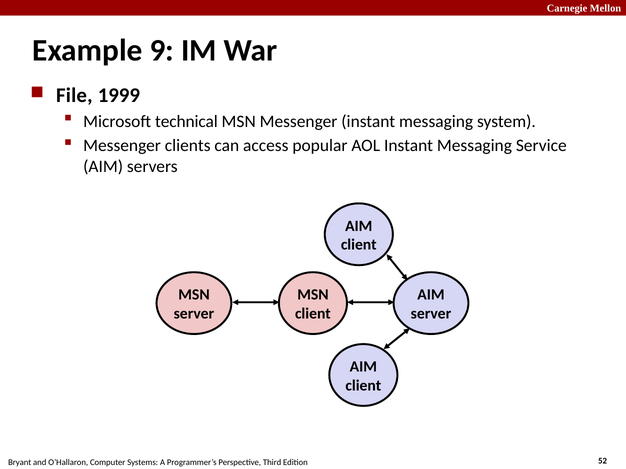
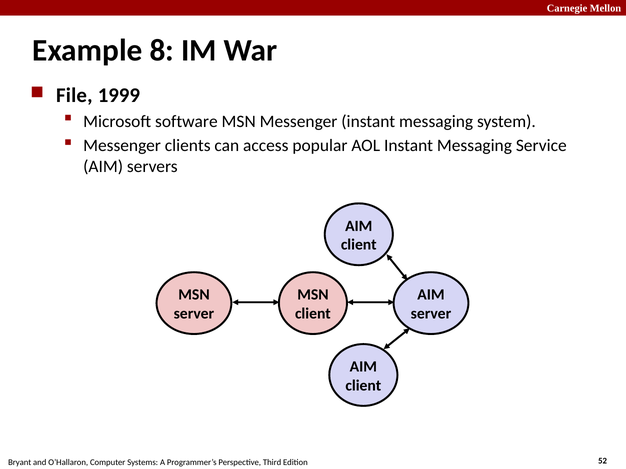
9: 9 -> 8 (162, 50)
technical: technical -> software (186, 122)
